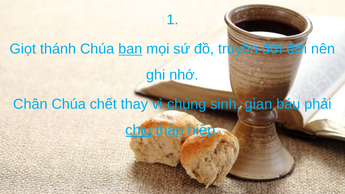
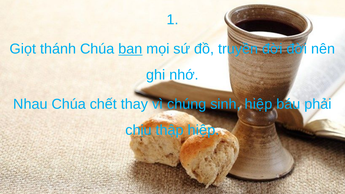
Chân: Chân -> Nhau (30, 104)
sinh gian: gian -> hiệp (258, 104)
chịu underline: present -> none (139, 130)
